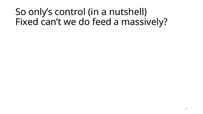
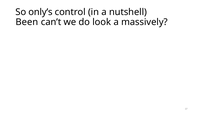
Fixed: Fixed -> Been (27, 22)
feed: feed -> look (102, 22)
